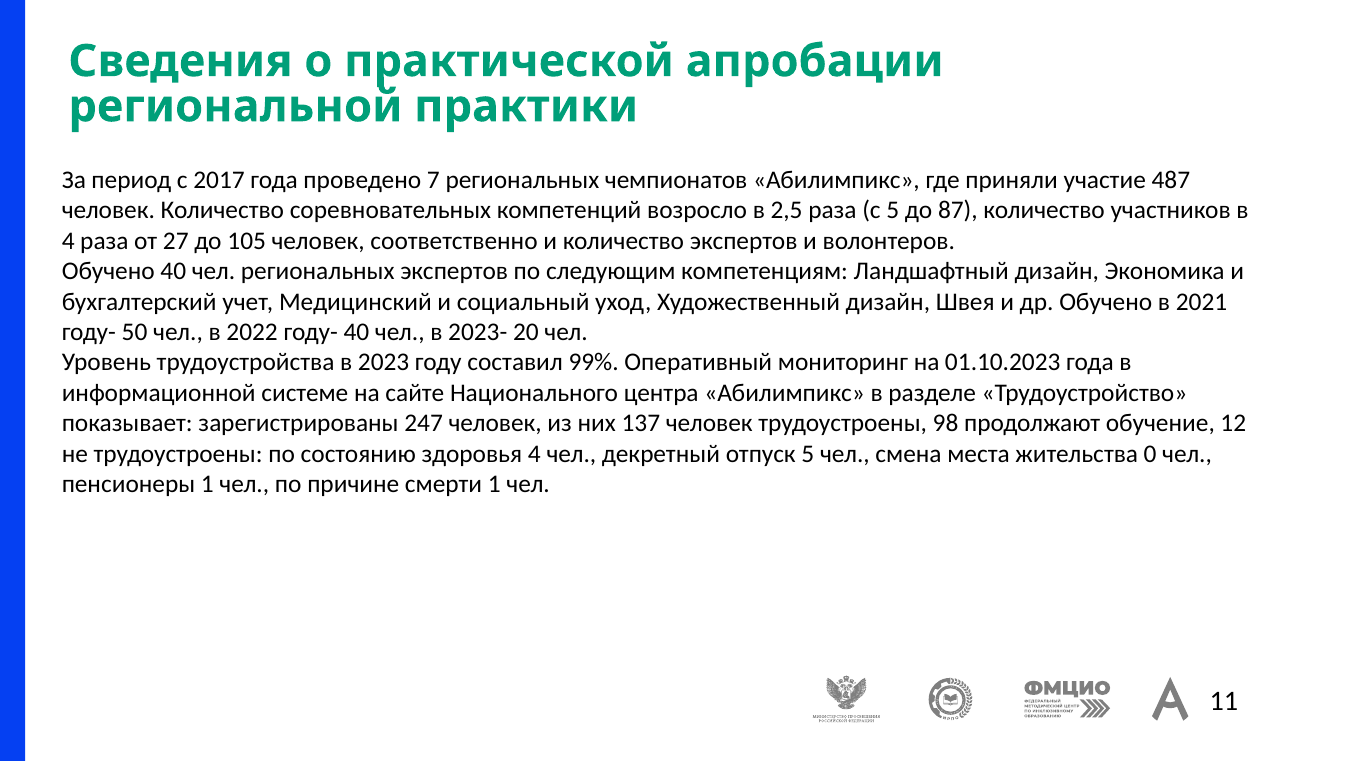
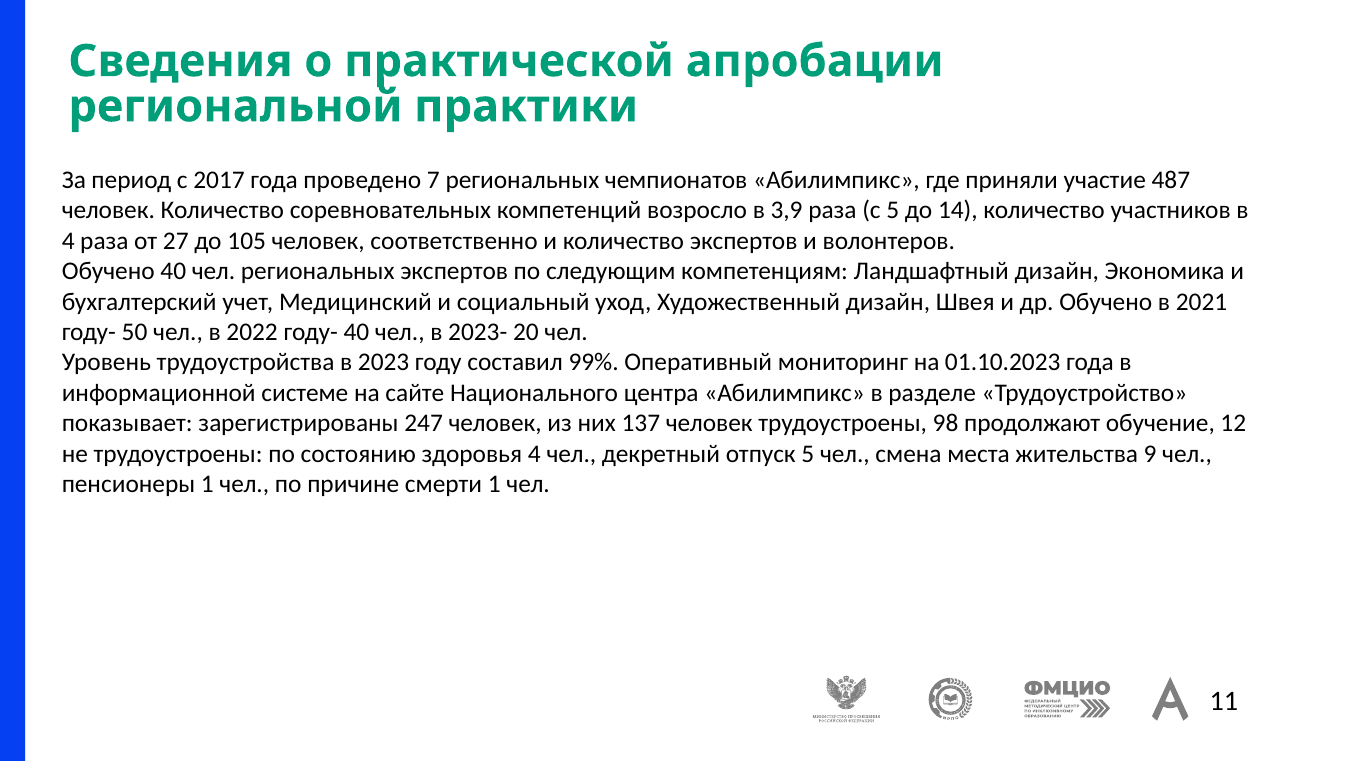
2,5: 2,5 -> 3,9 (787, 210)
87: 87 -> 14 (958, 210)
0: 0 -> 9 (1150, 454)
